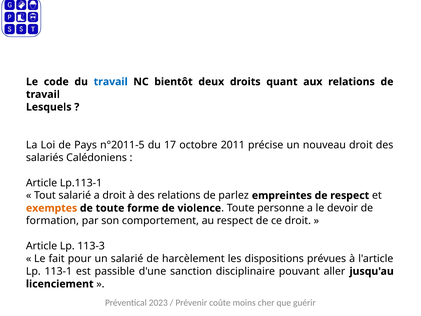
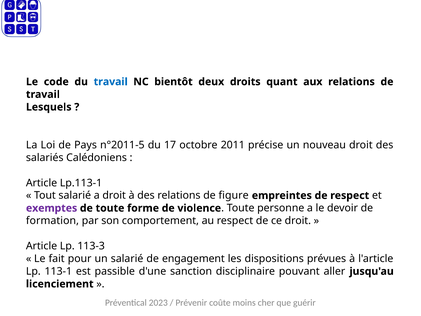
parlez: parlez -> figure (234, 195)
exemptes colour: orange -> purple (52, 208)
harcèlement: harcèlement -> engagement (193, 259)
